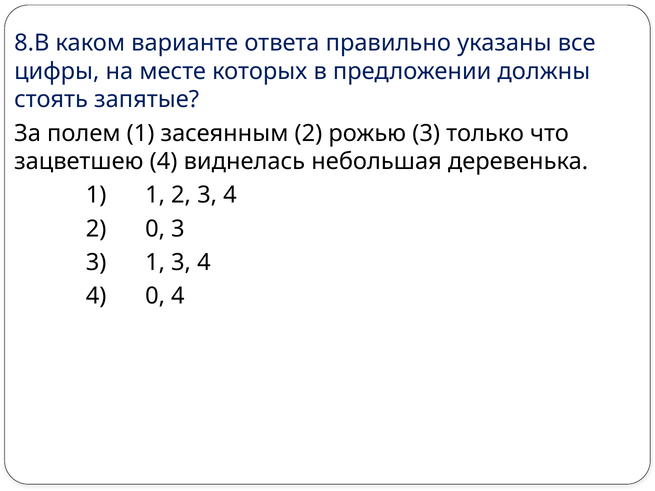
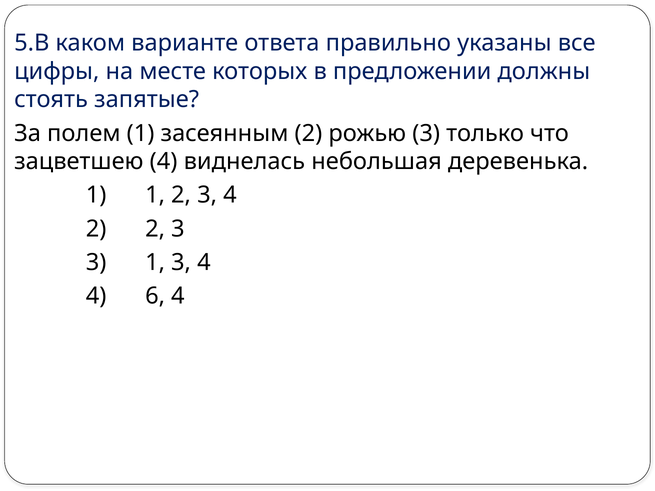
8.В: 8.В -> 5.В (32, 43)
2 0: 0 -> 2 (155, 229)
4 0: 0 -> 6 (155, 296)
